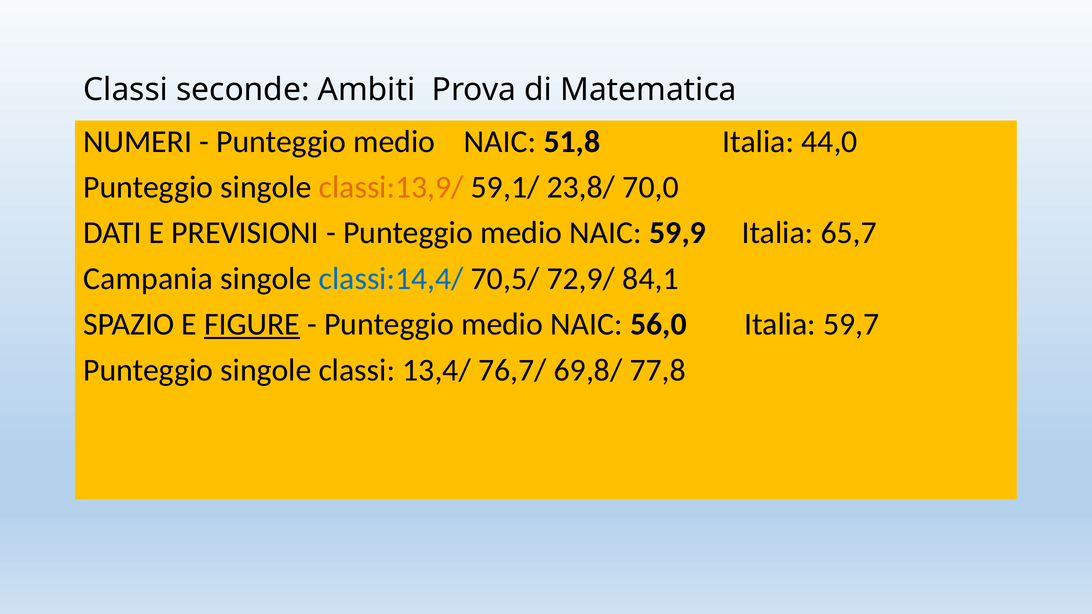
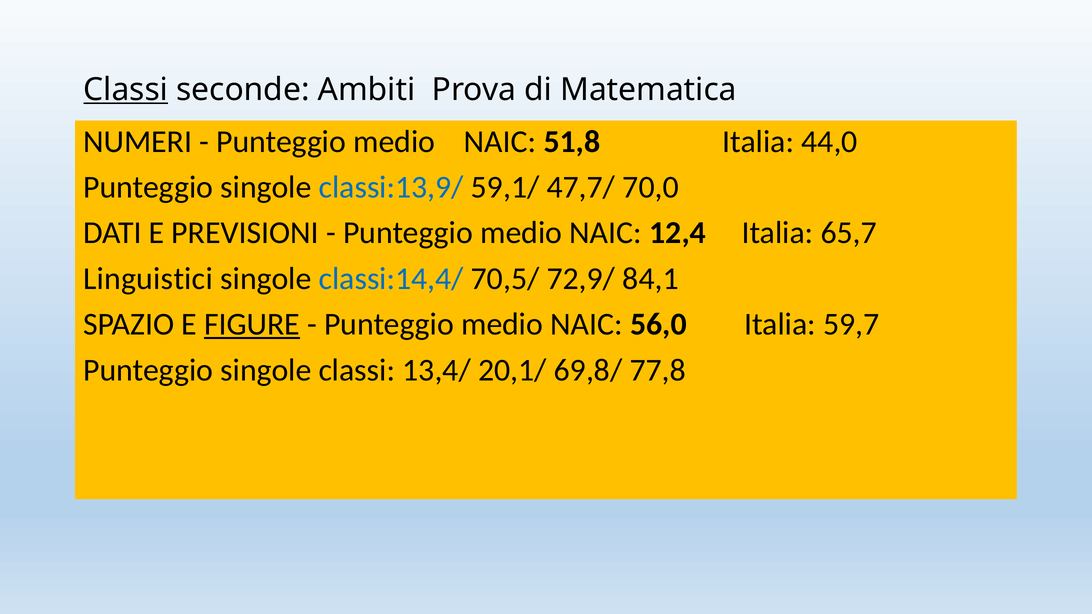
Classi underline: none -> present (126, 90)
classi:13,9/ colour: orange -> blue (391, 187)
23,8/: 23,8/ -> 47,7/ (581, 187)
59,9: 59,9 -> 12,4 (678, 233)
Campania: Campania -> Linguistici (148, 279)
76,7/: 76,7/ -> 20,1/ (512, 370)
